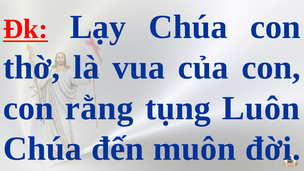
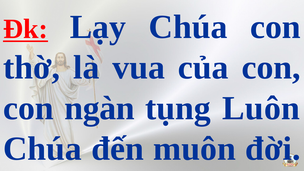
rằng: rằng -> ngàn (100, 108)
